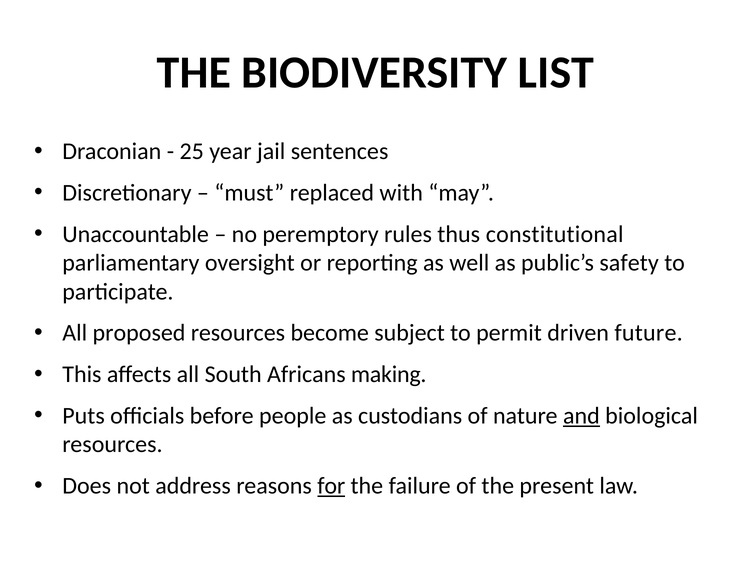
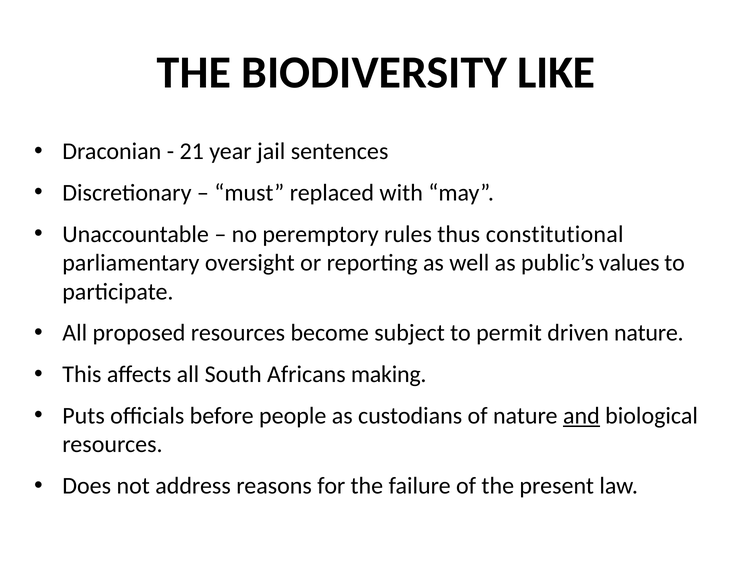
LIST: LIST -> LIKE (556, 73)
25: 25 -> 21 (192, 151)
safety: safety -> values (629, 263)
driven future: future -> nature (649, 333)
for underline: present -> none (331, 486)
